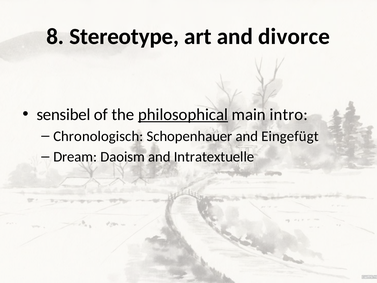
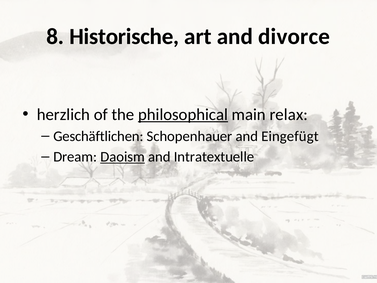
Stereotype: Stereotype -> Historische (124, 36)
sensibel: sensibel -> herzlich (63, 114)
intro: intro -> relax (289, 114)
Chronologisch: Chronologisch -> Geschäftlichen (98, 136)
Daoism underline: none -> present (123, 157)
